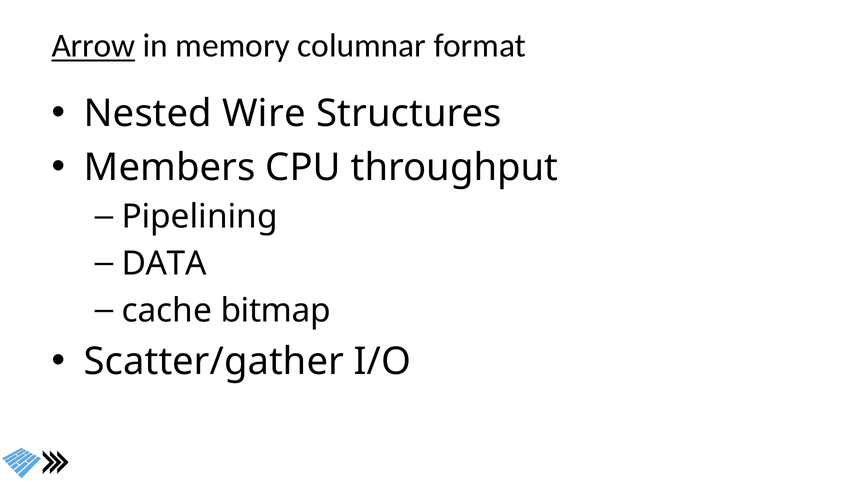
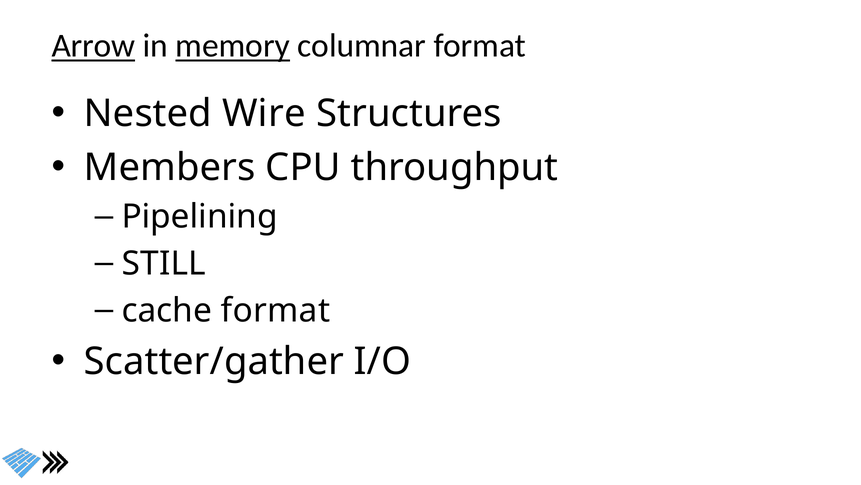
memory underline: none -> present (233, 46)
DATA: DATA -> STILL (164, 263)
cache bitmap: bitmap -> format (275, 310)
